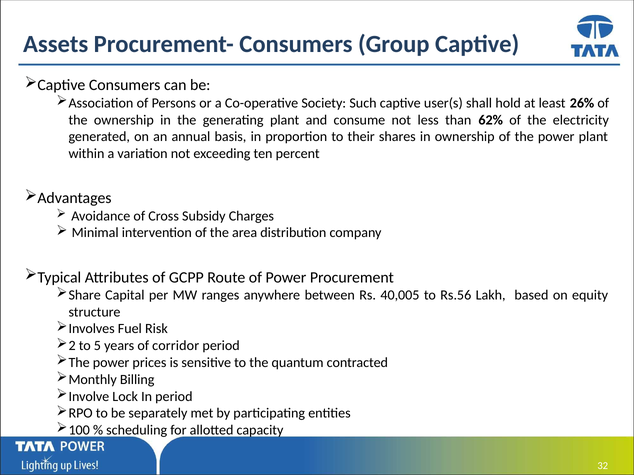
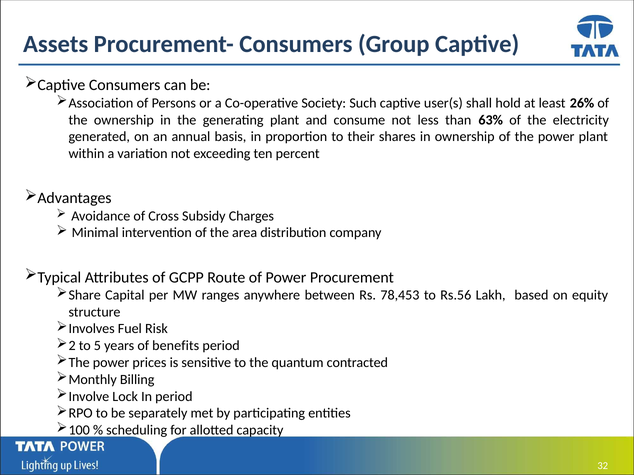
62%: 62% -> 63% (491, 120)
40,005: 40,005 -> 78,453 (400, 295)
corridor: corridor -> benefits (176, 346)
